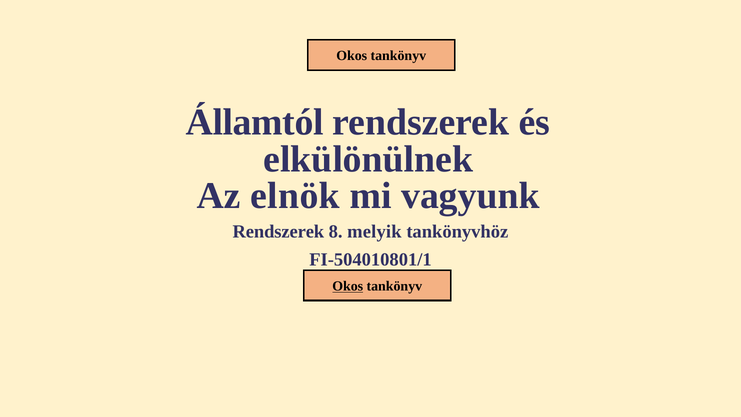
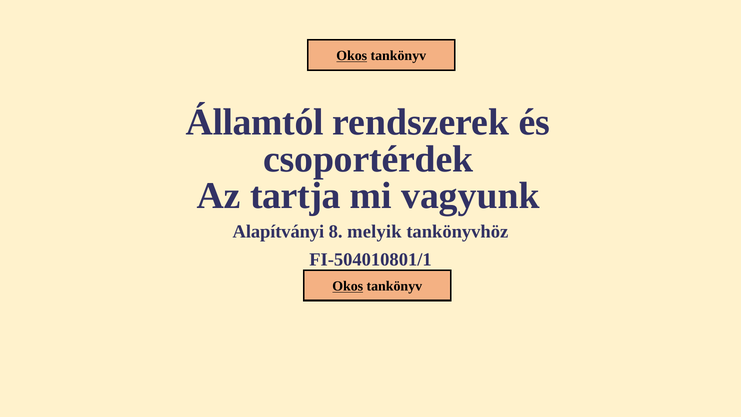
Okos underline: none -> present (352, 56)
elkülönülnek: elkülönülnek -> csoportérdek (368, 159)
elnök: elnök -> tartja (295, 196)
Rendszerek: Rendszerek -> Alapítványi (278, 232)
